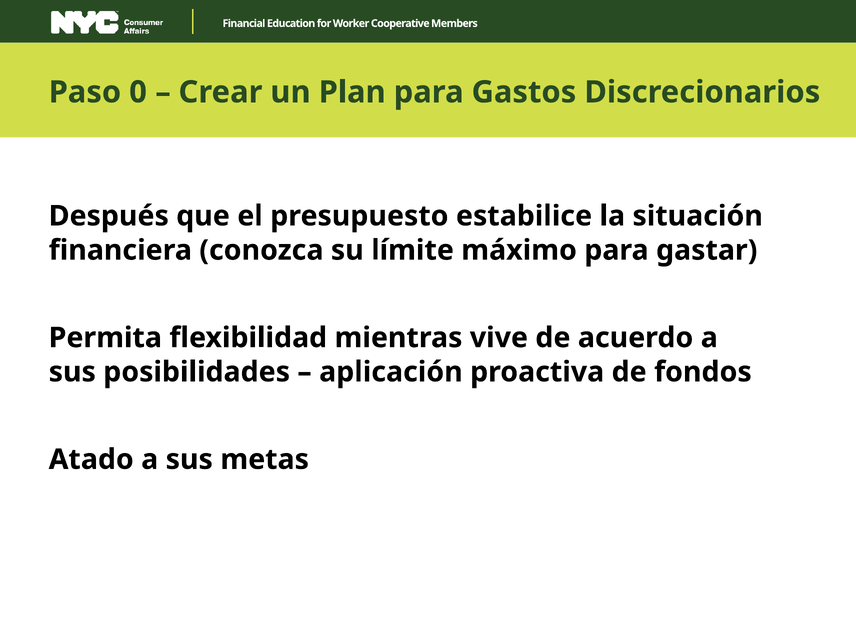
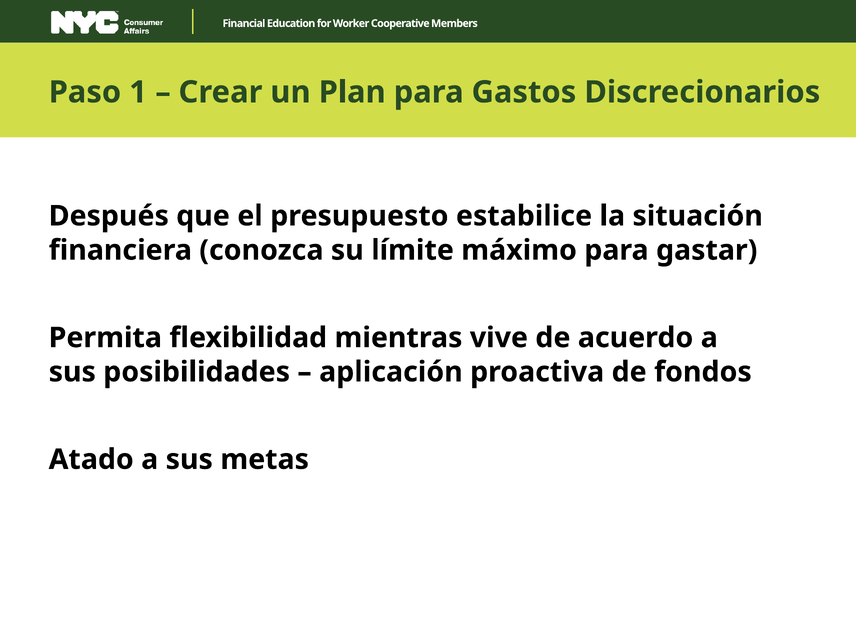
0: 0 -> 1 (138, 92)
